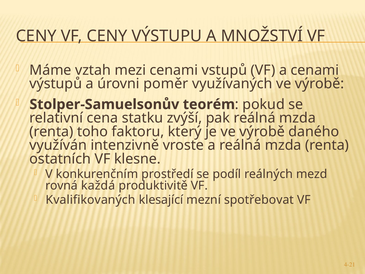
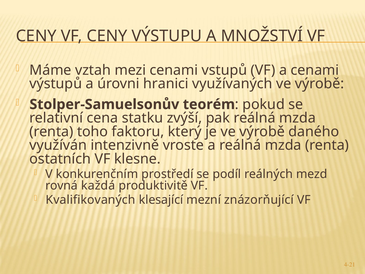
poměr: poměr -> hranici (166, 84)
spotřebovat: spotřebovat -> znázorňující (259, 200)
